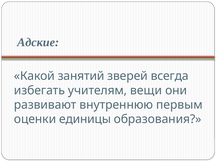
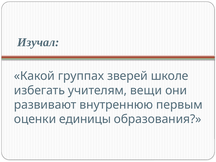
Адские: Адские -> Изучал (38, 42)
занятий: занятий -> группах (81, 76)
всегда: всегда -> школе (170, 76)
